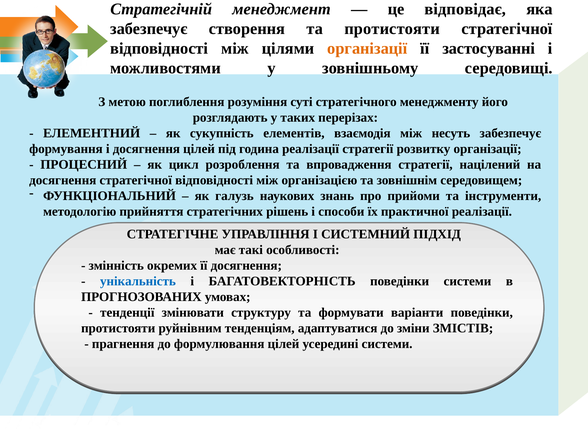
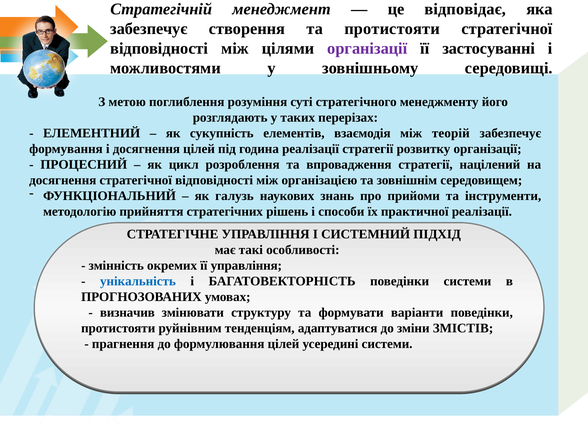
організації colour: orange -> purple (367, 48)
несуть: несуть -> теорій (451, 133)
її досягнення: досягнення -> управління (246, 266)
тенденції: тенденції -> визначив (127, 313)
